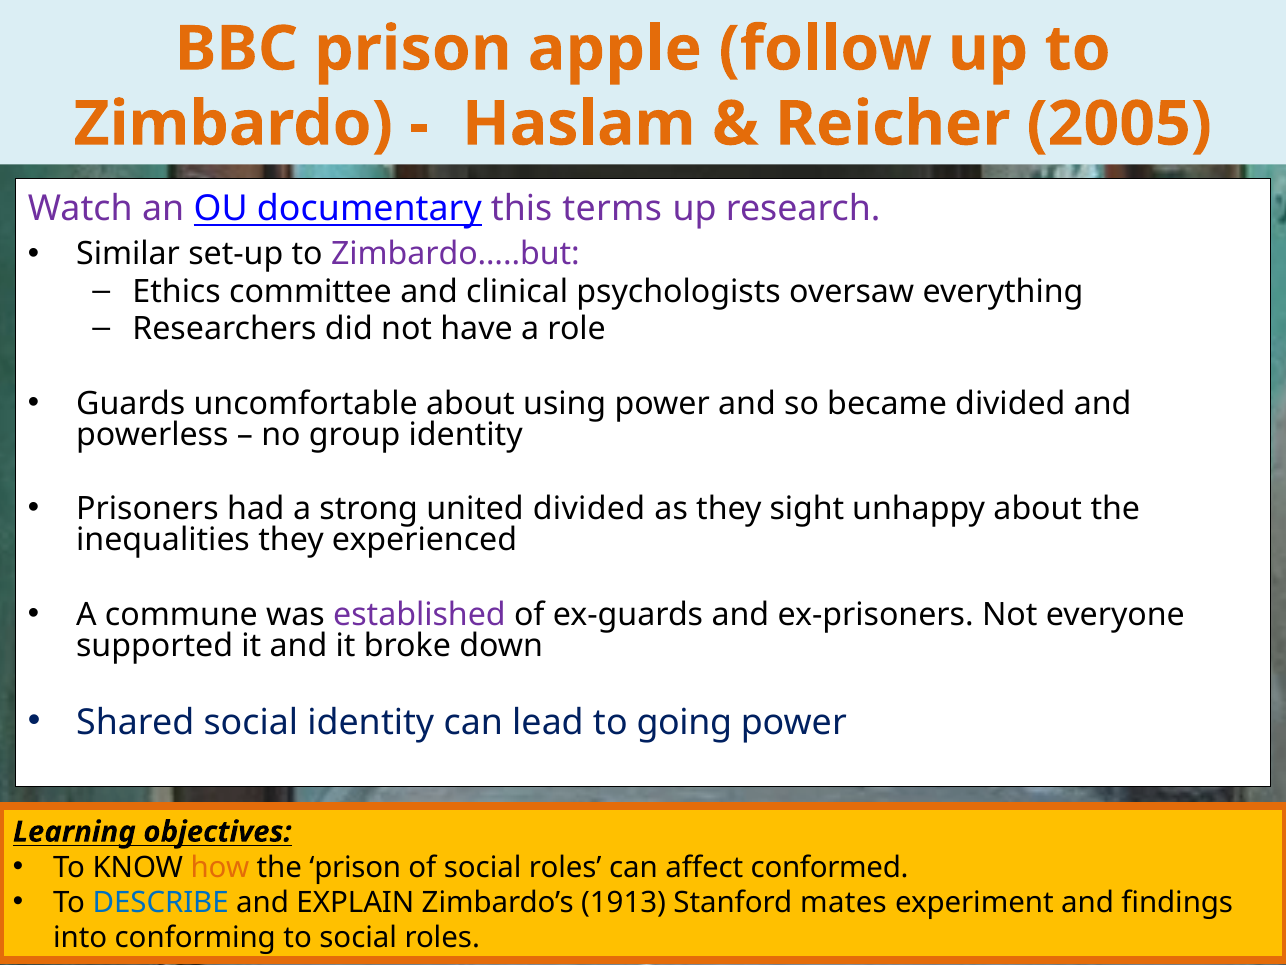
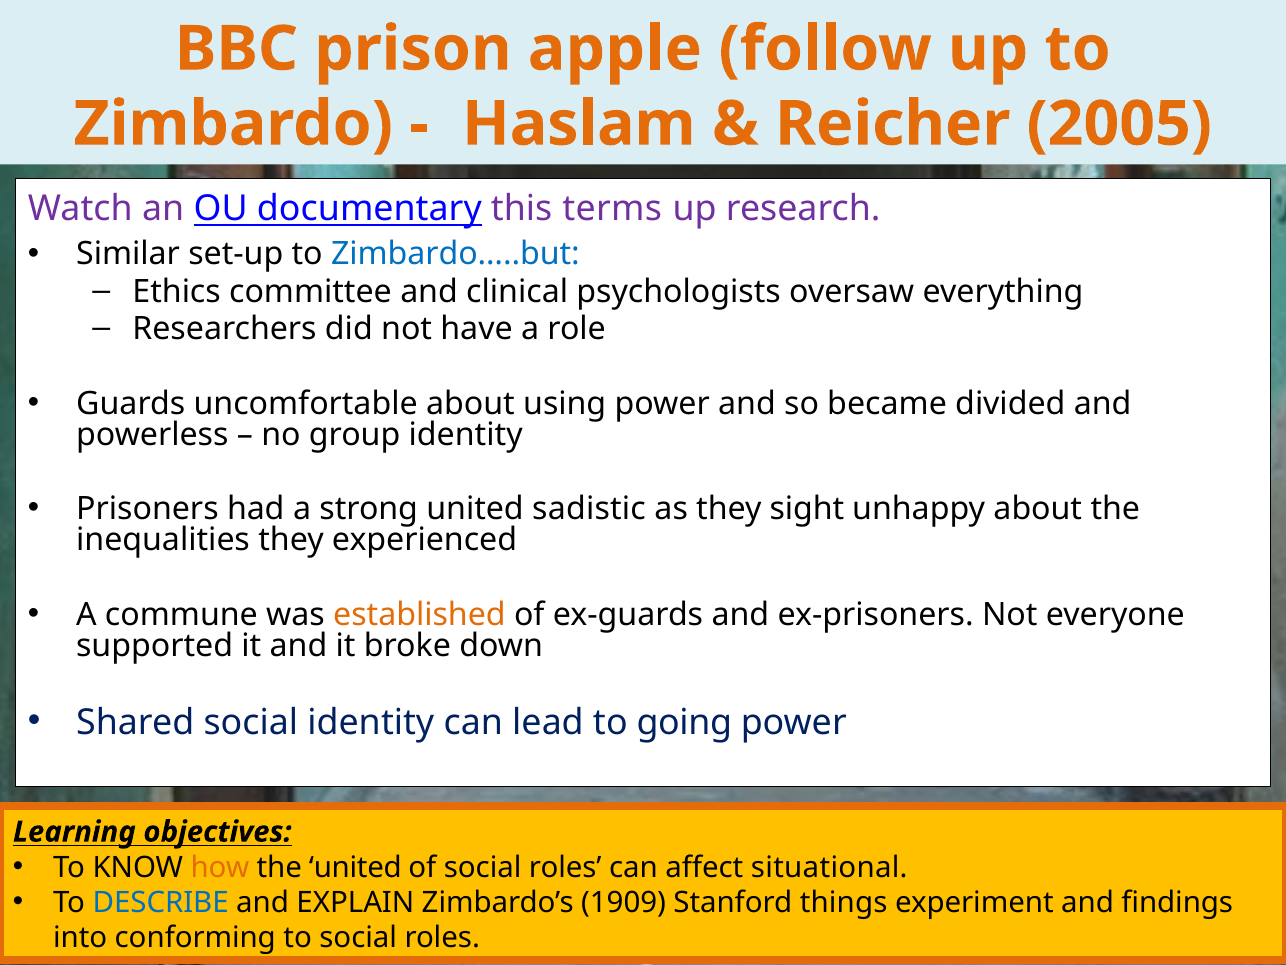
Zimbardo…..but colour: purple -> blue (455, 254)
united divided: divided -> sadistic (589, 509)
established colour: purple -> orange (419, 614)
the prison: prison -> united (355, 867)
conformed: conformed -> situational (829, 867)
1913: 1913 -> 1909 (624, 902)
mates: mates -> things (844, 902)
